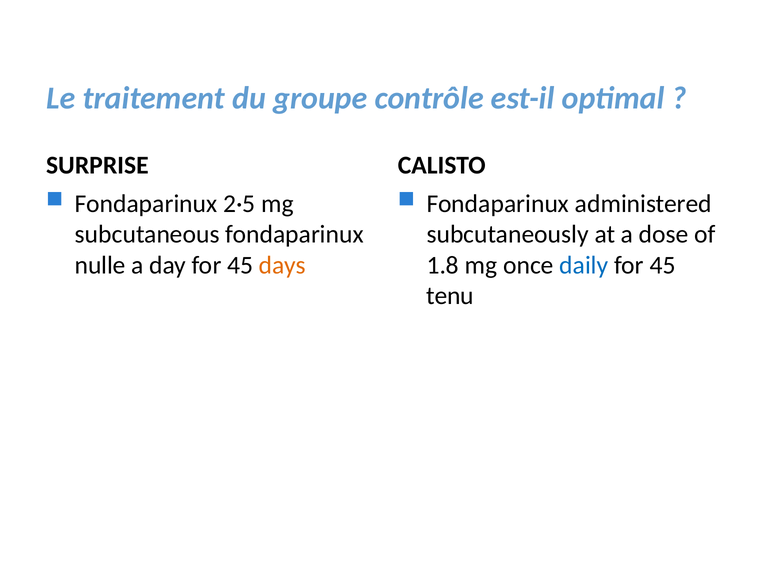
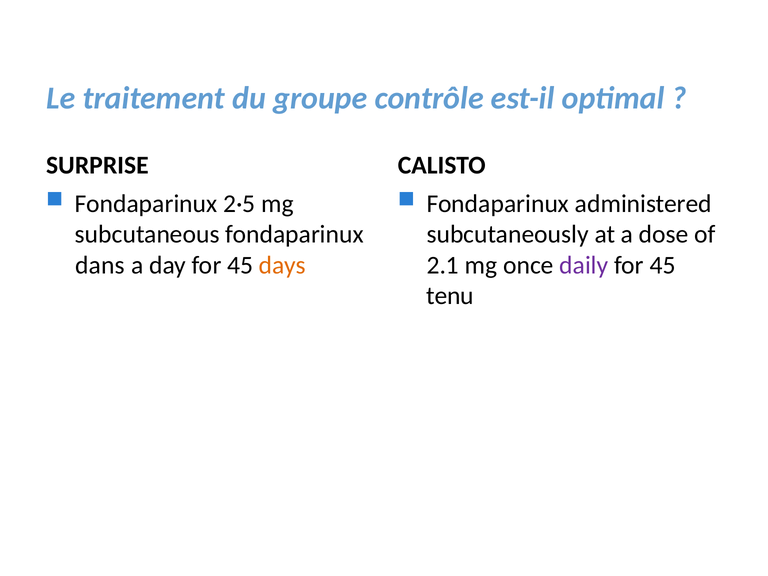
nulle: nulle -> dans (100, 265)
1.8: 1.8 -> 2.1 (443, 265)
daily colour: blue -> purple (584, 265)
